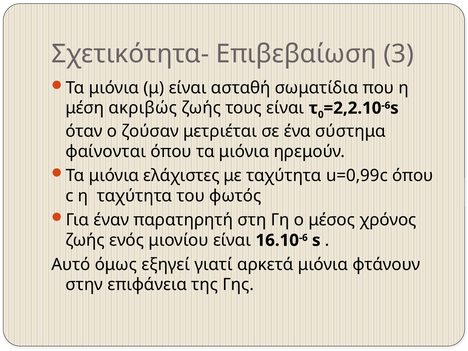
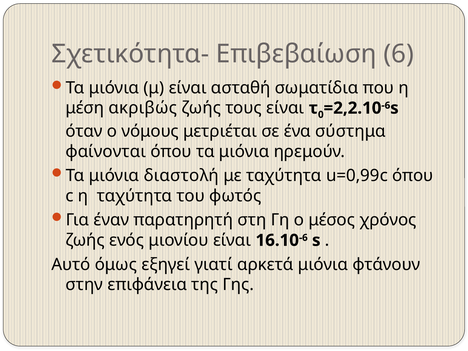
3: 3 -> 6 (399, 54)
ζούσαν: ζούσαν -> νόμους (150, 131)
ελάχιστες: ελάχιστες -> διαστολή (181, 176)
